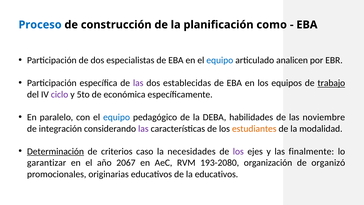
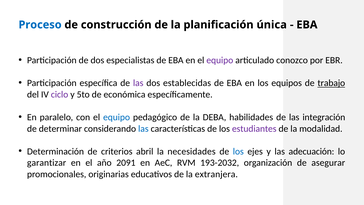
como: como -> única (272, 25)
equipo colour: blue -> purple (220, 60)
analicen: analicen -> conozco (292, 60)
noviembre: noviembre -> integración (324, 117)
integración: integración -> determinar (60, 128)
las colour: purple -> blue (143, 128)
estudiantes colour: orange -> purple (254, 128)
Determinación underline: present -> none (55, 151)
caso: caso -> abril (145, 151)
los colour: purple -> blue (238, 151)
finalmente: finalmente -> adecuación (311, 151)
2067: 2067 -> 2091 (126, 163)
193-2080: 193-2080 -> 193-2032 (220, 163)
organizó: organizó -> asegurar (328, 163)
la educativos: educativos -> extranjera (216, 174)
